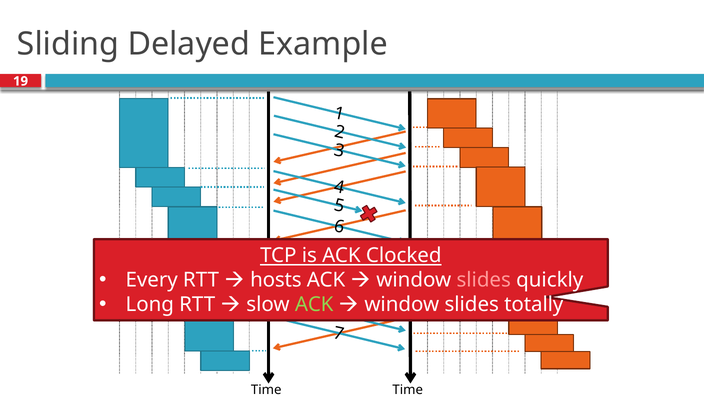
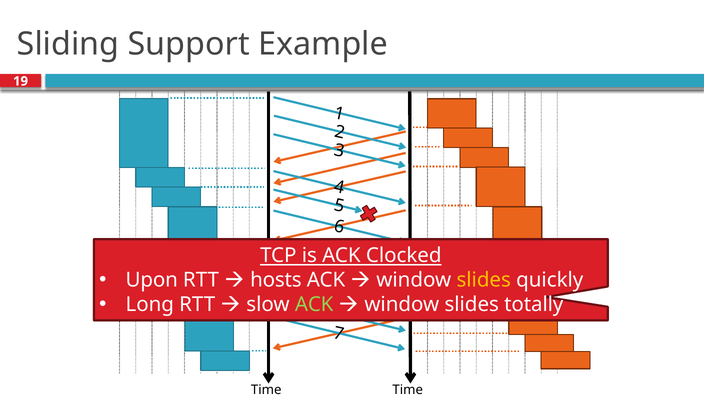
Delayed: Delayed -> Support (189, 44)
Every: Every -> Upon (152, 280)
slides colour: pink -> yellow (484, 280)
